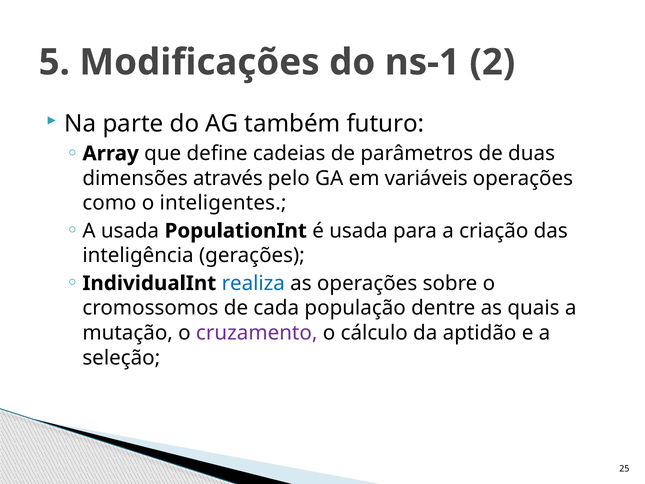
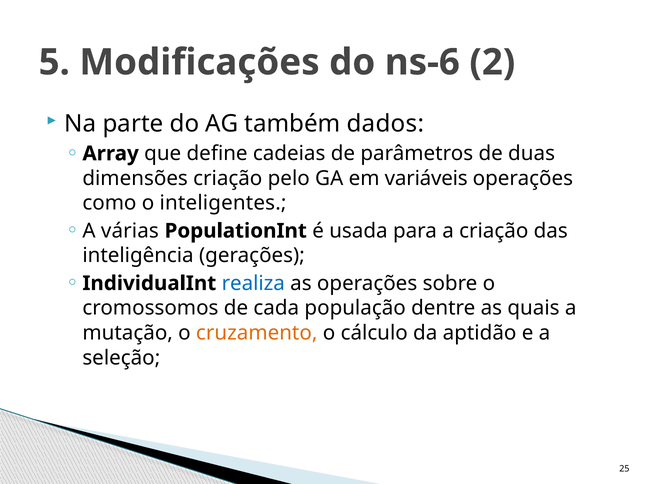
ns-1: ns-1 -> ns-6 (422, 62)
futuro: futuro -> dados (385, 124)
dimensões através: através -> criação (228, 178)
A usada: usada -> várias (130, 231)
cruzamento colour: purple -> orange (257, 333)
